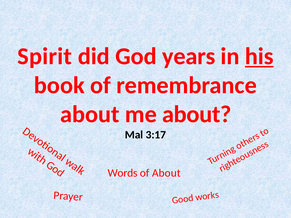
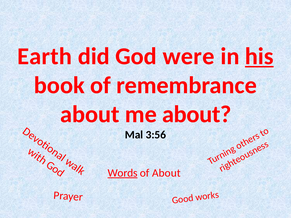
Spirit: Spirit -> Earth (45, 56)
years: years -> were (189, 56)
3:17: 3:17 -> 3:56 (156, 135)
Words underline: none -> present (123, 173)
